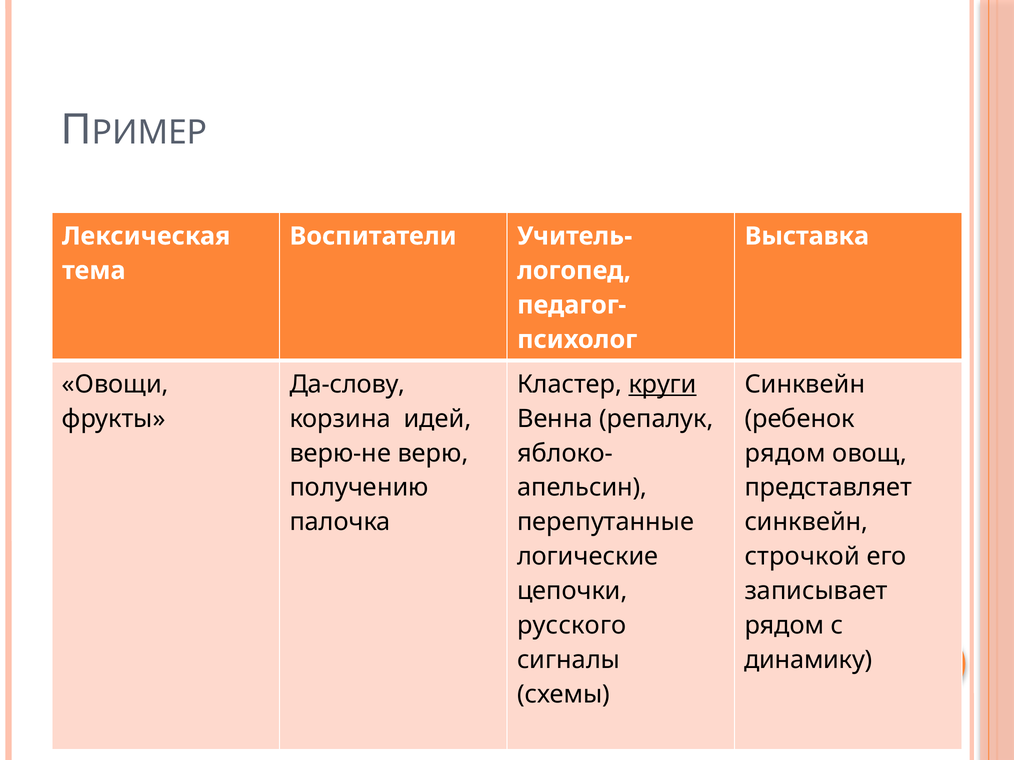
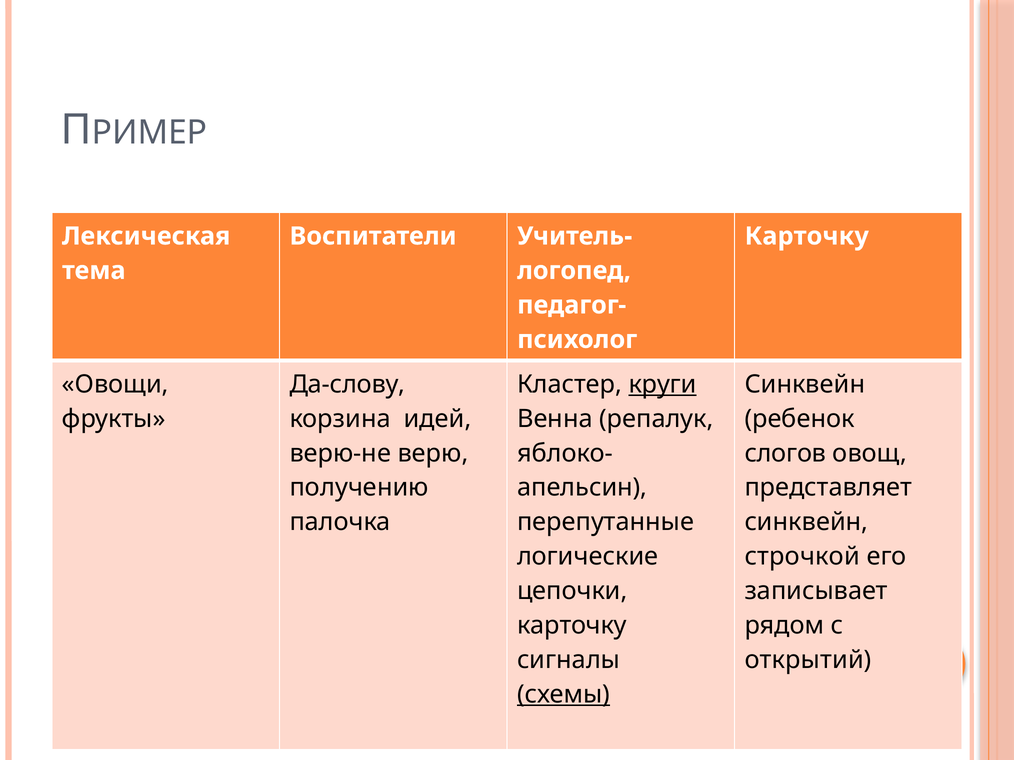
Выставка: Выставка -> Карточку (807, 236)
рядом: рядом -> слогов (785, 453)
русского: русского -> карточку (572, 626)
динамику: динамику -> открытий (808, 660)
схемы underline: none -> present (564, 695)
